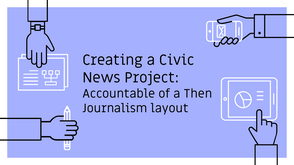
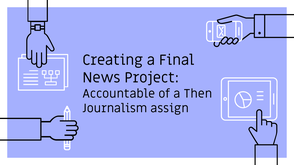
Civic: Civic -> Final (177, 60)
layout: layout -> assign (170, 109)
